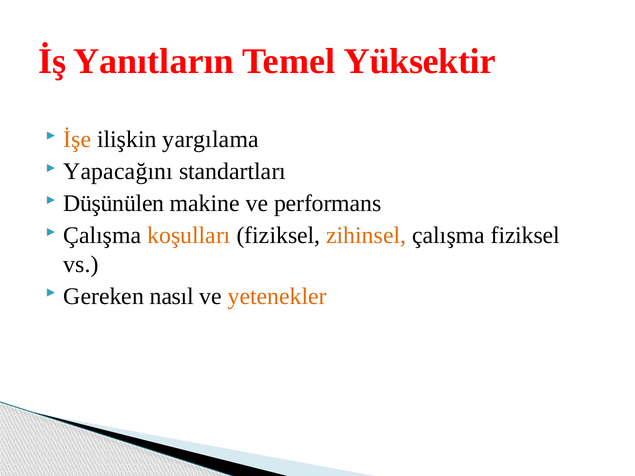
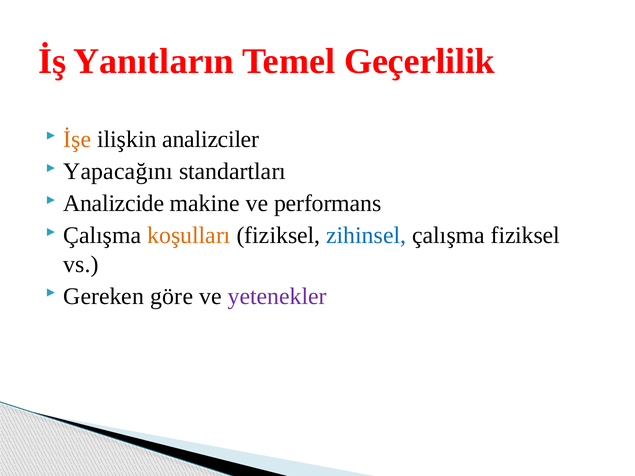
Yüksektir: Yüksektir -> Geçerlilik (420, 61)
yargılama: yargılama -> analizciler (211, 139)
Düşünülen: Düşünülen -> Analizcide (114, 204)
zihinsel colour: orange -> blue (366, 236)
nasıl: nasıl -> göre (172, 296)
yetenekler colour: orange -> purple (277, 296)
